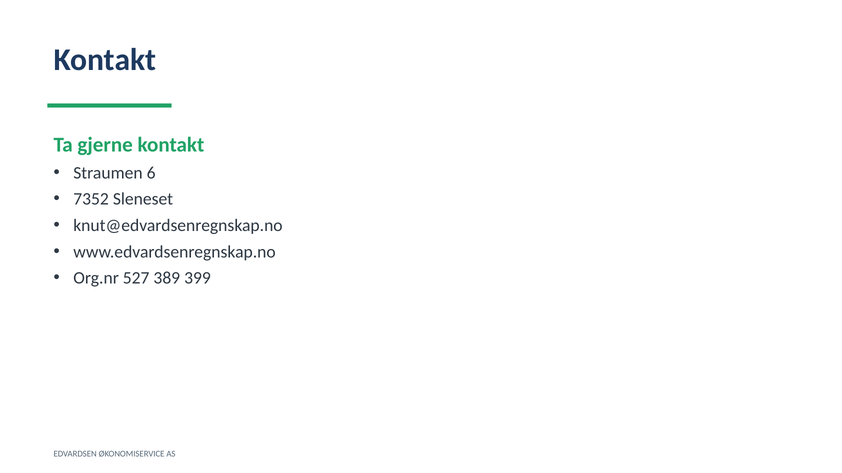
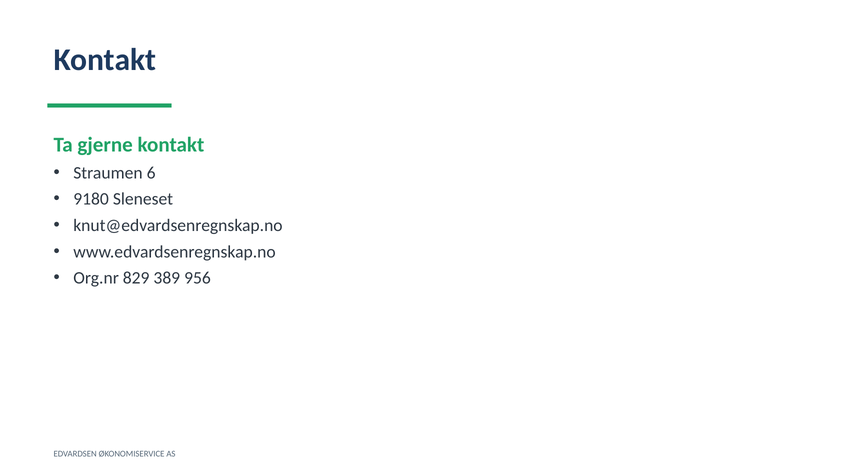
7352: 7352 -> 9180 (91, 199)
527: 527 -> 829 (136, 278)
399: 399 -> 956 (197, 278)
